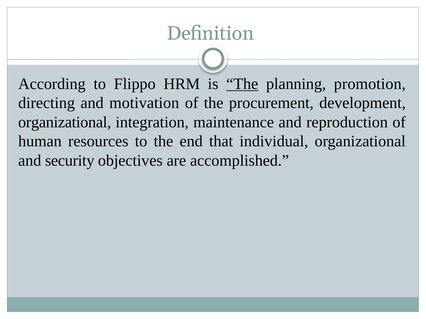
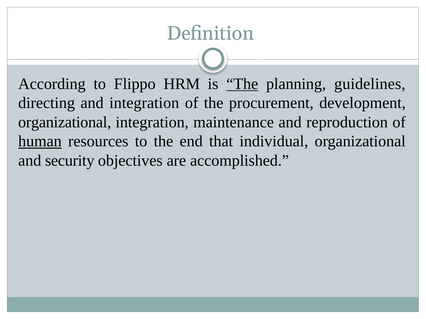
promotion: promotion -> guidelines (370, 84)
and motivation: motivation -> integration (144, 103)
human underline: none -> present (40, 142)
